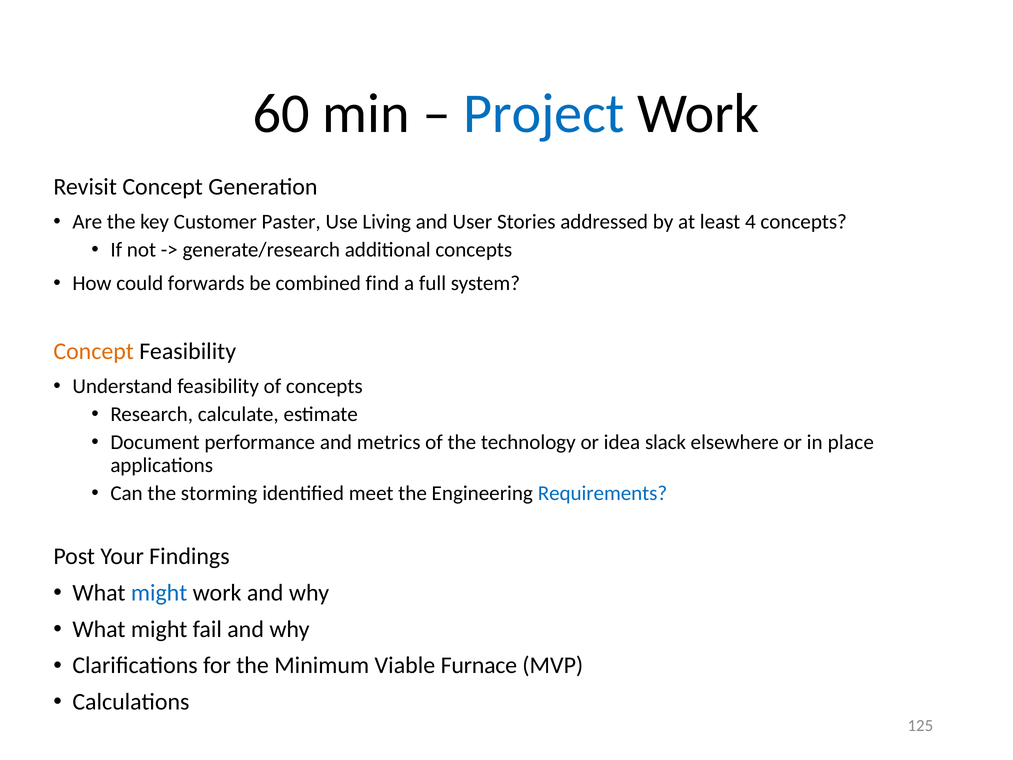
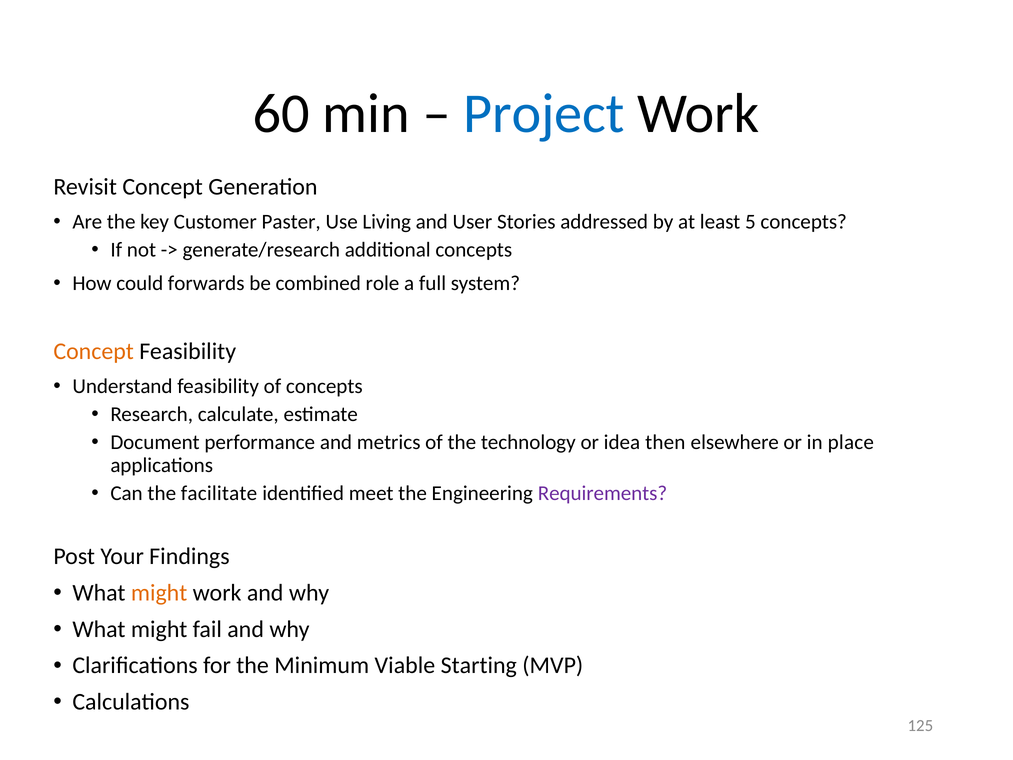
4: 4 -> 5 (750, 222)
find: find -> role (382, 283)
slack: slack -> then (665, 442)
storming: storming -> facilitate (219, 493)
Requirements colour: blue -> purple (602, 493)
might colour: blue -> orange (159, 593)
Furnace: Furnace -> Starting (479, 665)
